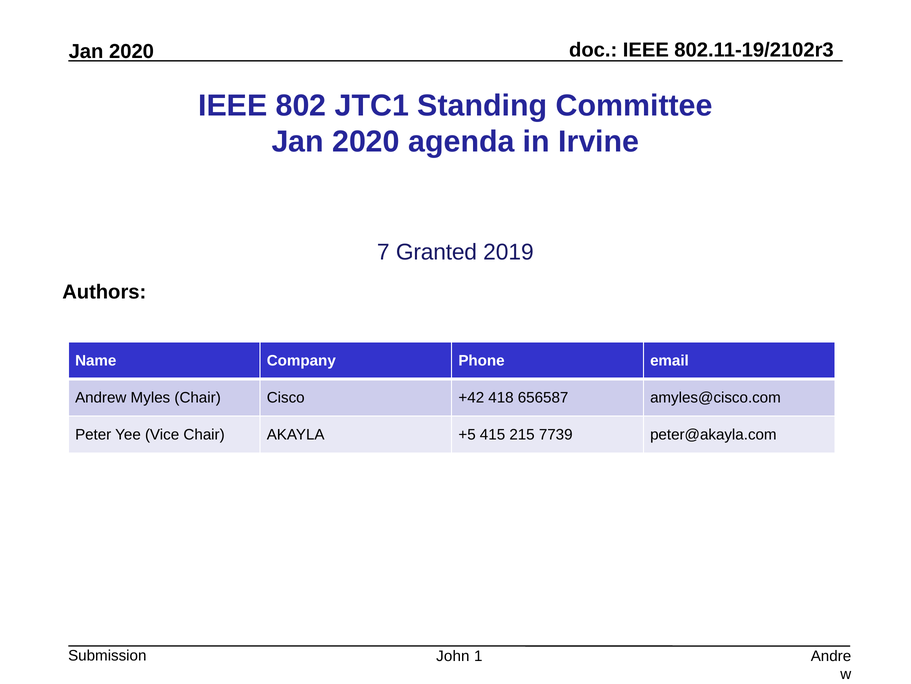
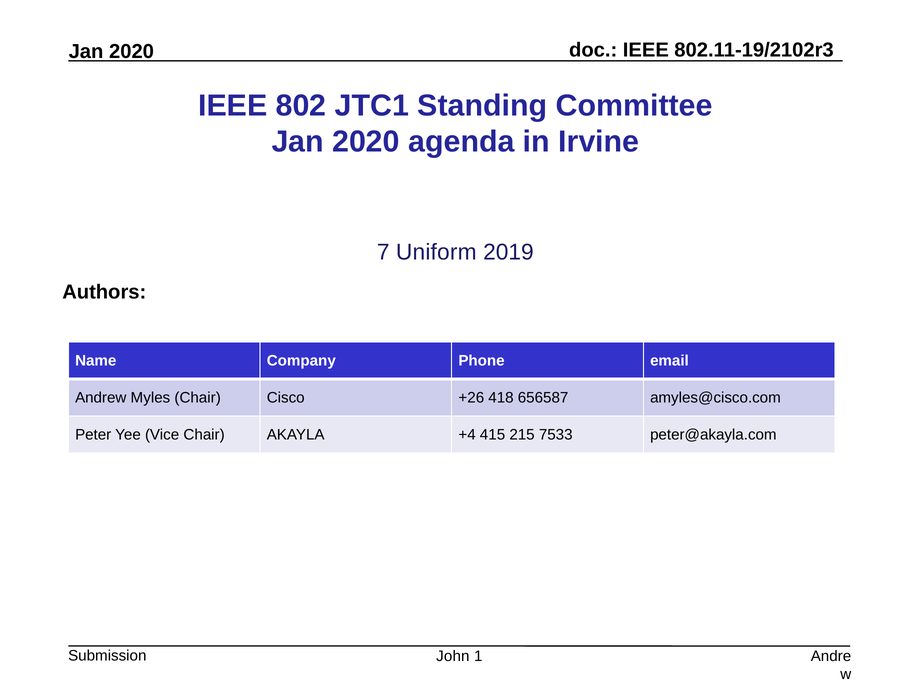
Granted: Granted -> Uniform (436, 252)
+42: +42 -> +26 (471, 397)
+5: +5 -> +4 (467, 434)
7739: 7739 -> 7533 (556, 434)
